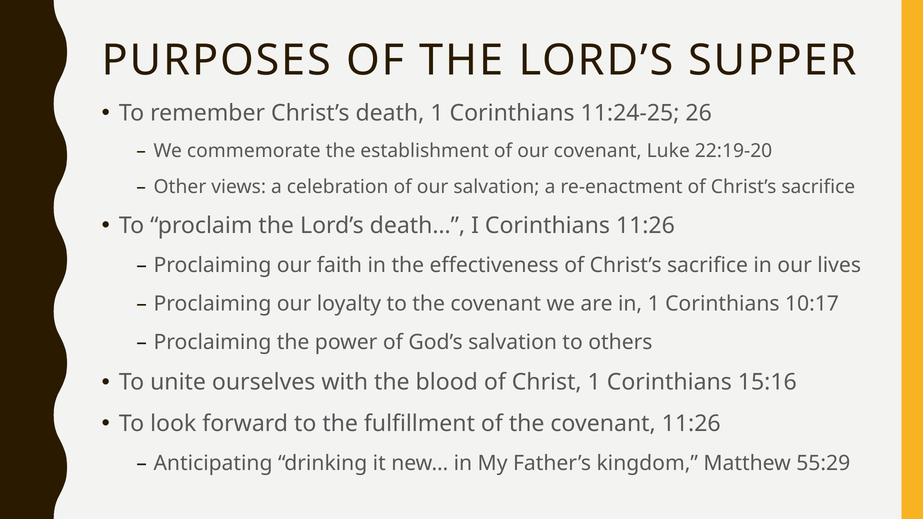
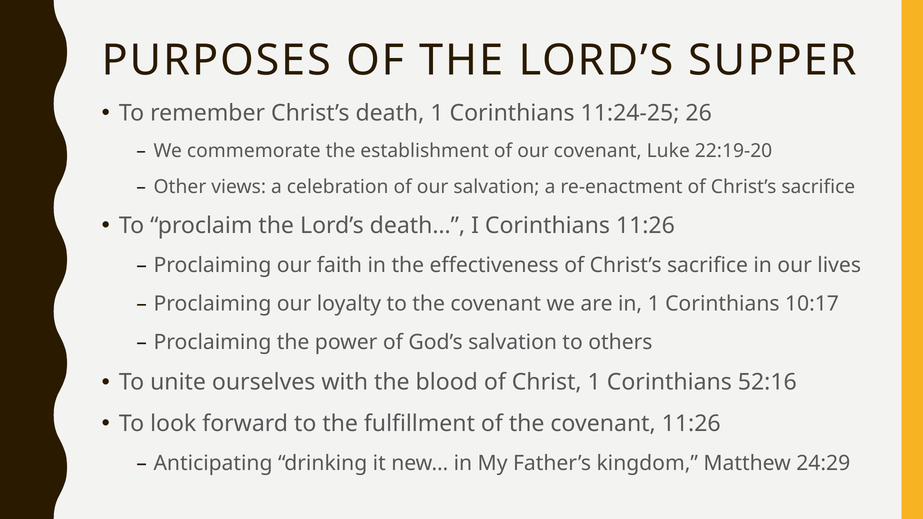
15:16: 15:16 -> 52:16 (767, 383)
55:29: 55:29 -> 24:29 (823, 464)
